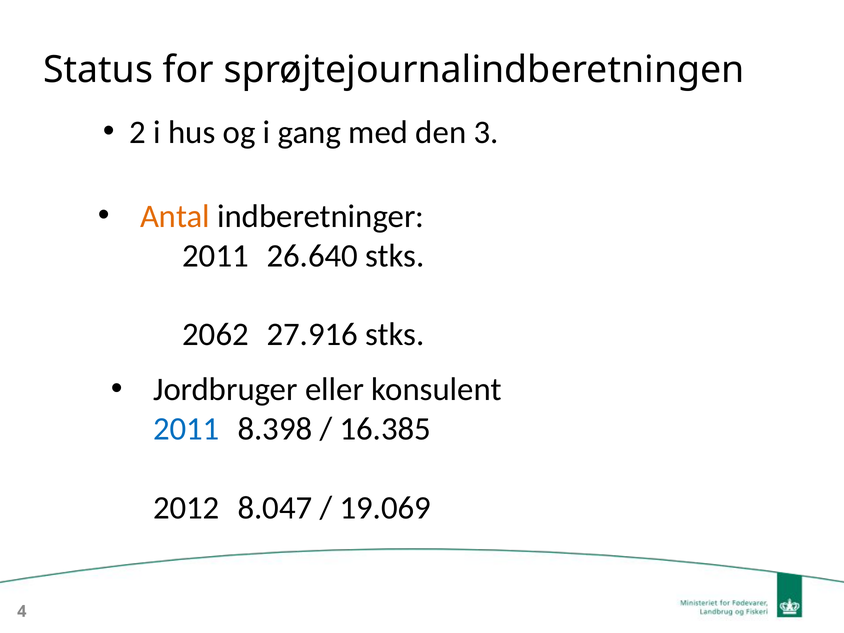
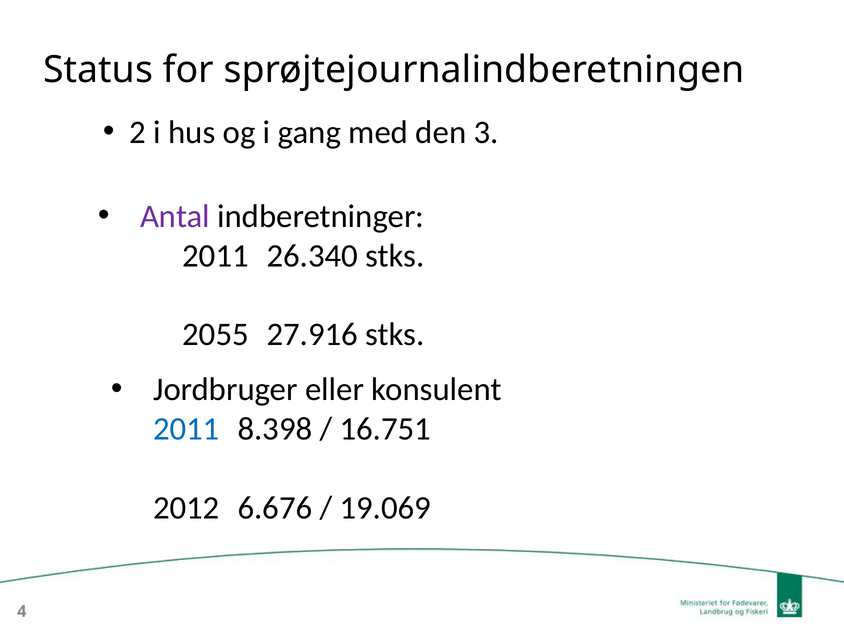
Antal colour: orange -> purple (175, 216)
26.640: 26.640 -> 26.340 (312, 256)
2062: 2062 -> 2055 (216, 335)
16.385: 16.385 -> 16.751 (385, 429)
8.047: 8.047 -> 6.676 (275, 508)
